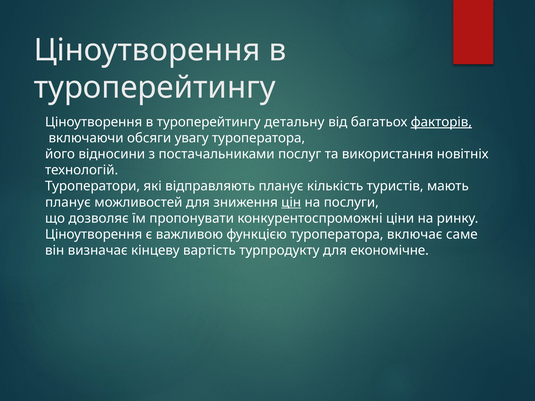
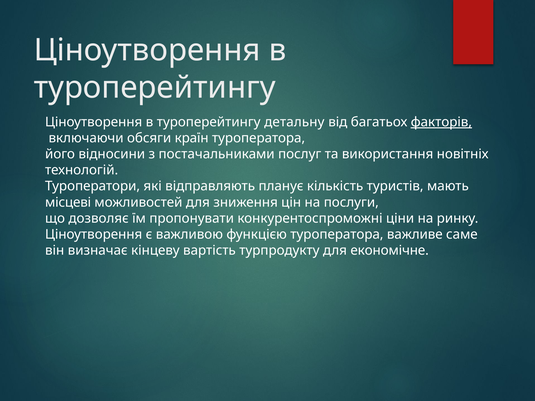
увагу: увагу -> країн (192, 138)
планує: планує -> місцеві (68, 202)
цін underline: present -> none (291, 202)
включає: включає -> важливе (415, 235)
